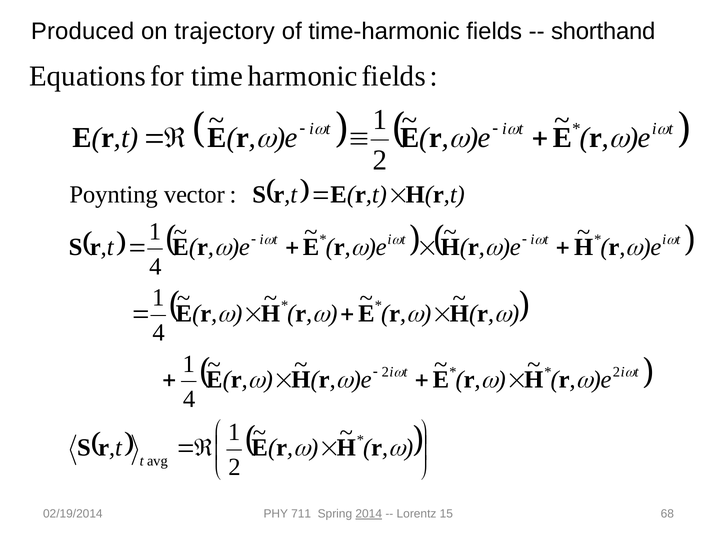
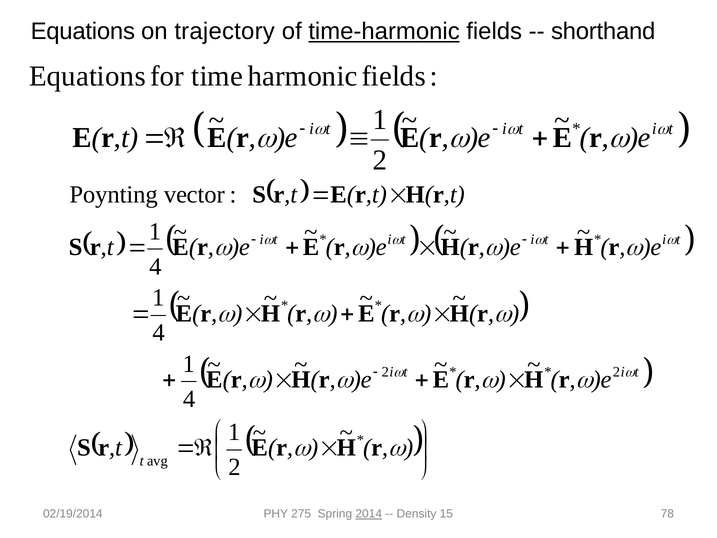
Produced: Produced -> Equations (83, 31)
time-harmonic underline: none -> present (384, 31)
711: 711 -> 275 (301, 514)
Lorentz: Lorentz -> Density (417, 514)
68: 68 -> 78 (667, 514)
